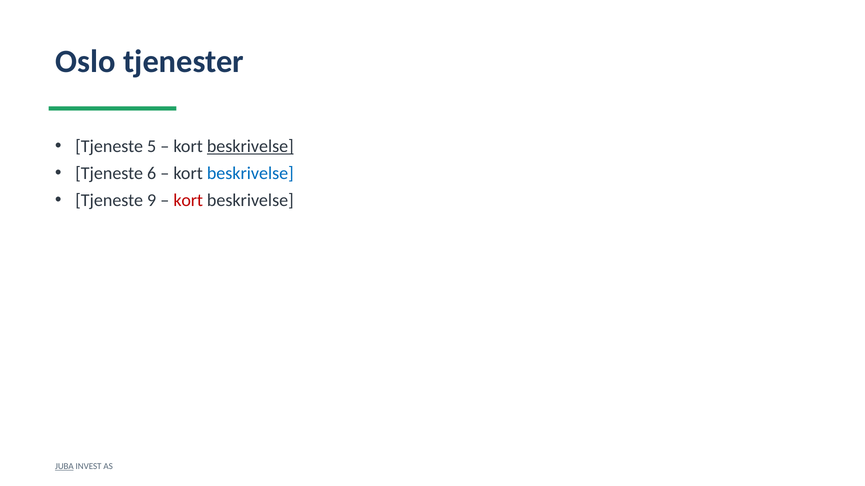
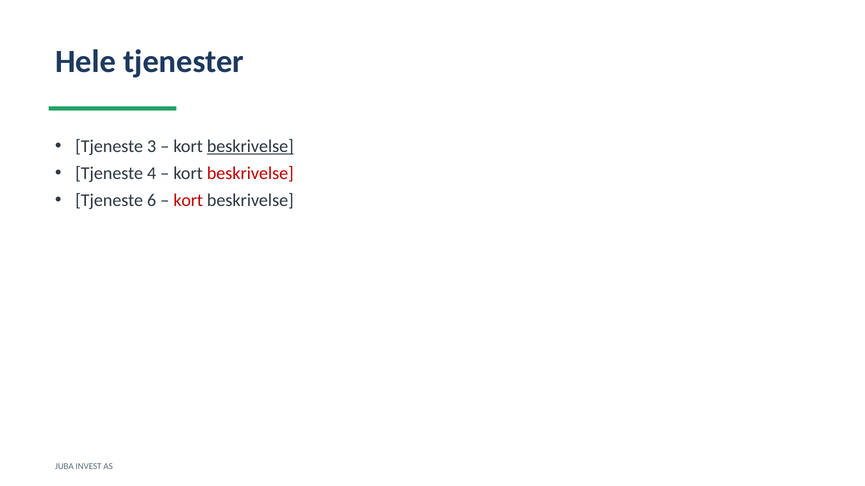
Oslo: Oslo -> Hele (85, 62)
5: 5 -> 3 (152, 147)
6: 6 -> 4 (152, 174)
beskrivelse colour: blue -> red (250, 174)
9: 9 -> 6 (152, 201)
JUBA underline: present -> none (64, 467)
